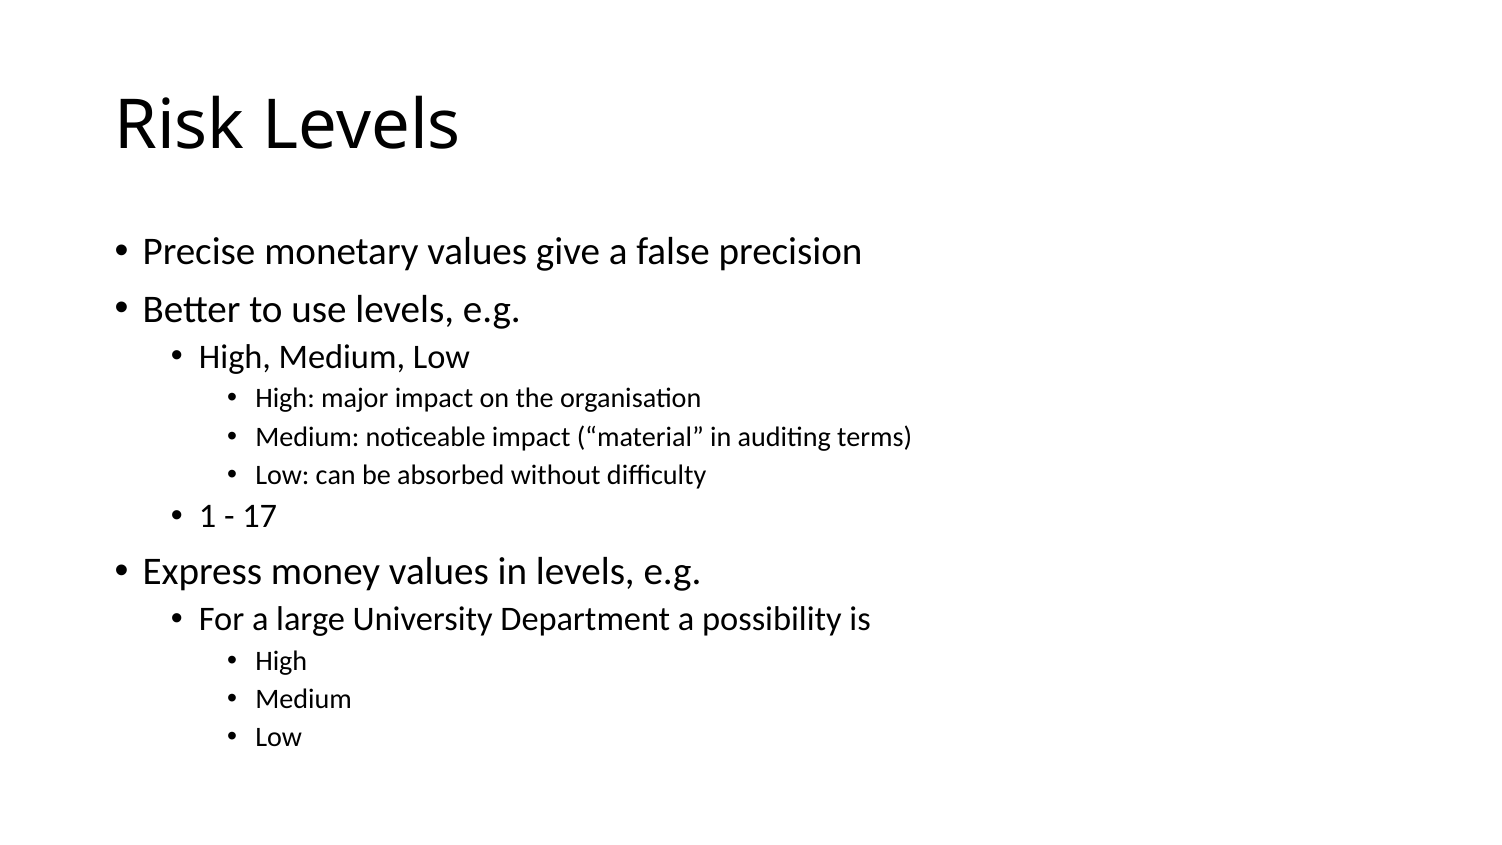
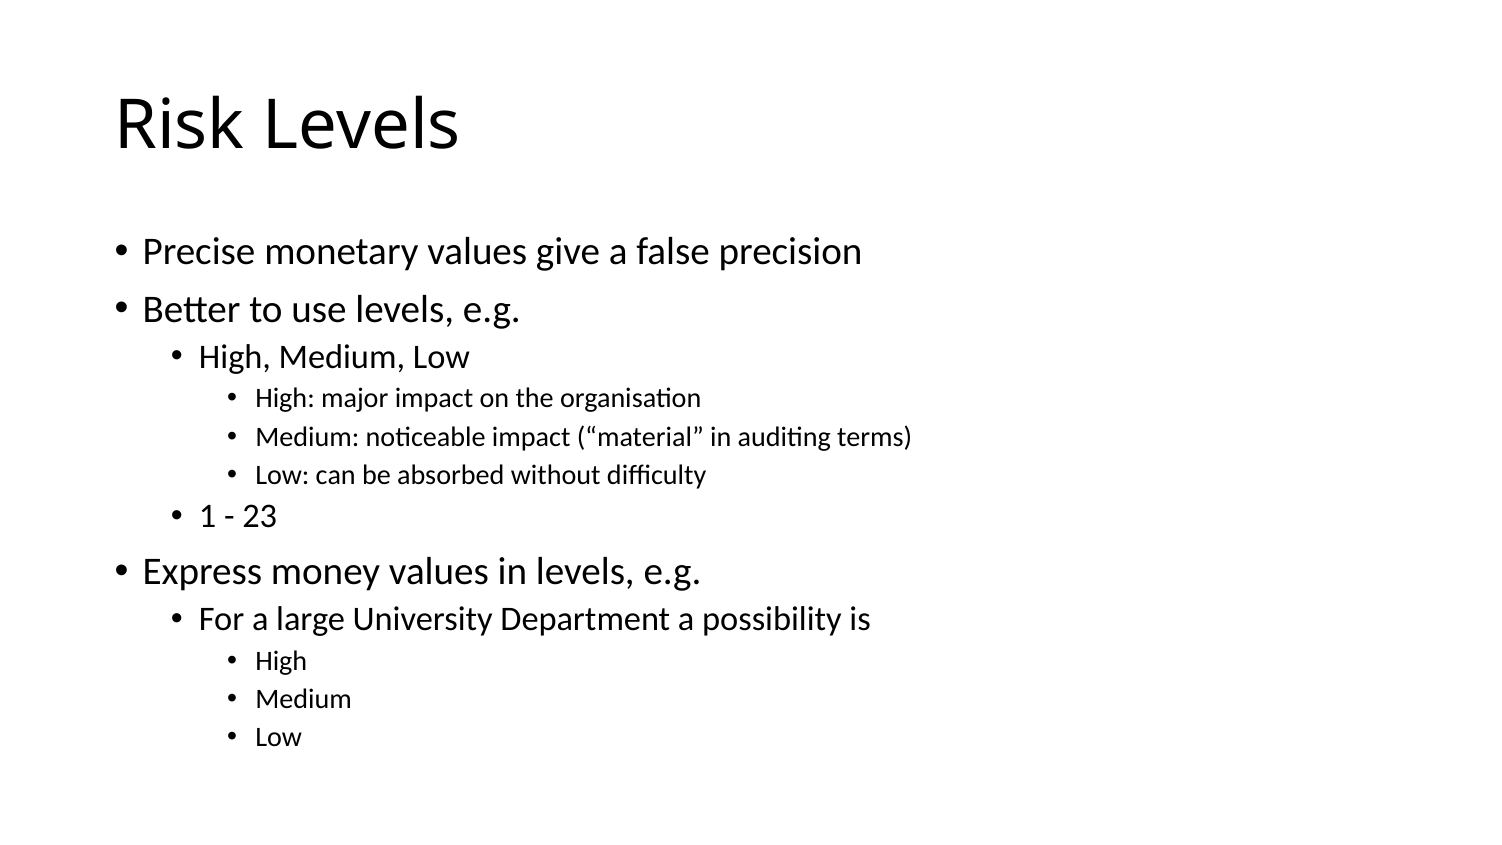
17: 17 -> 23 (260, 516)
